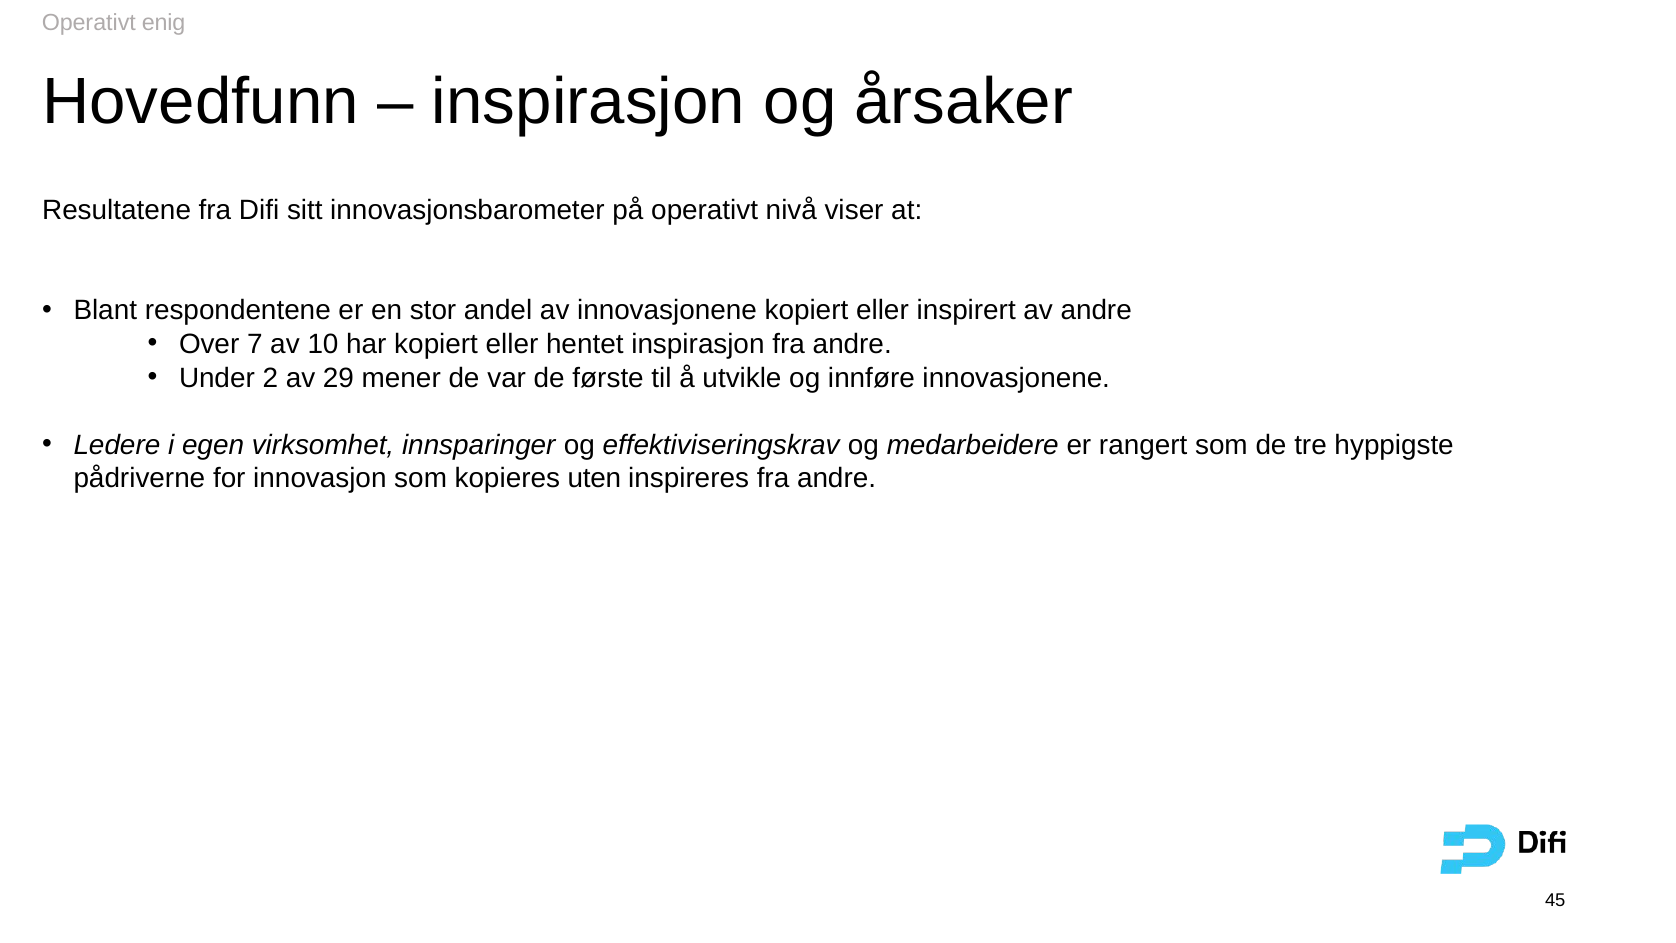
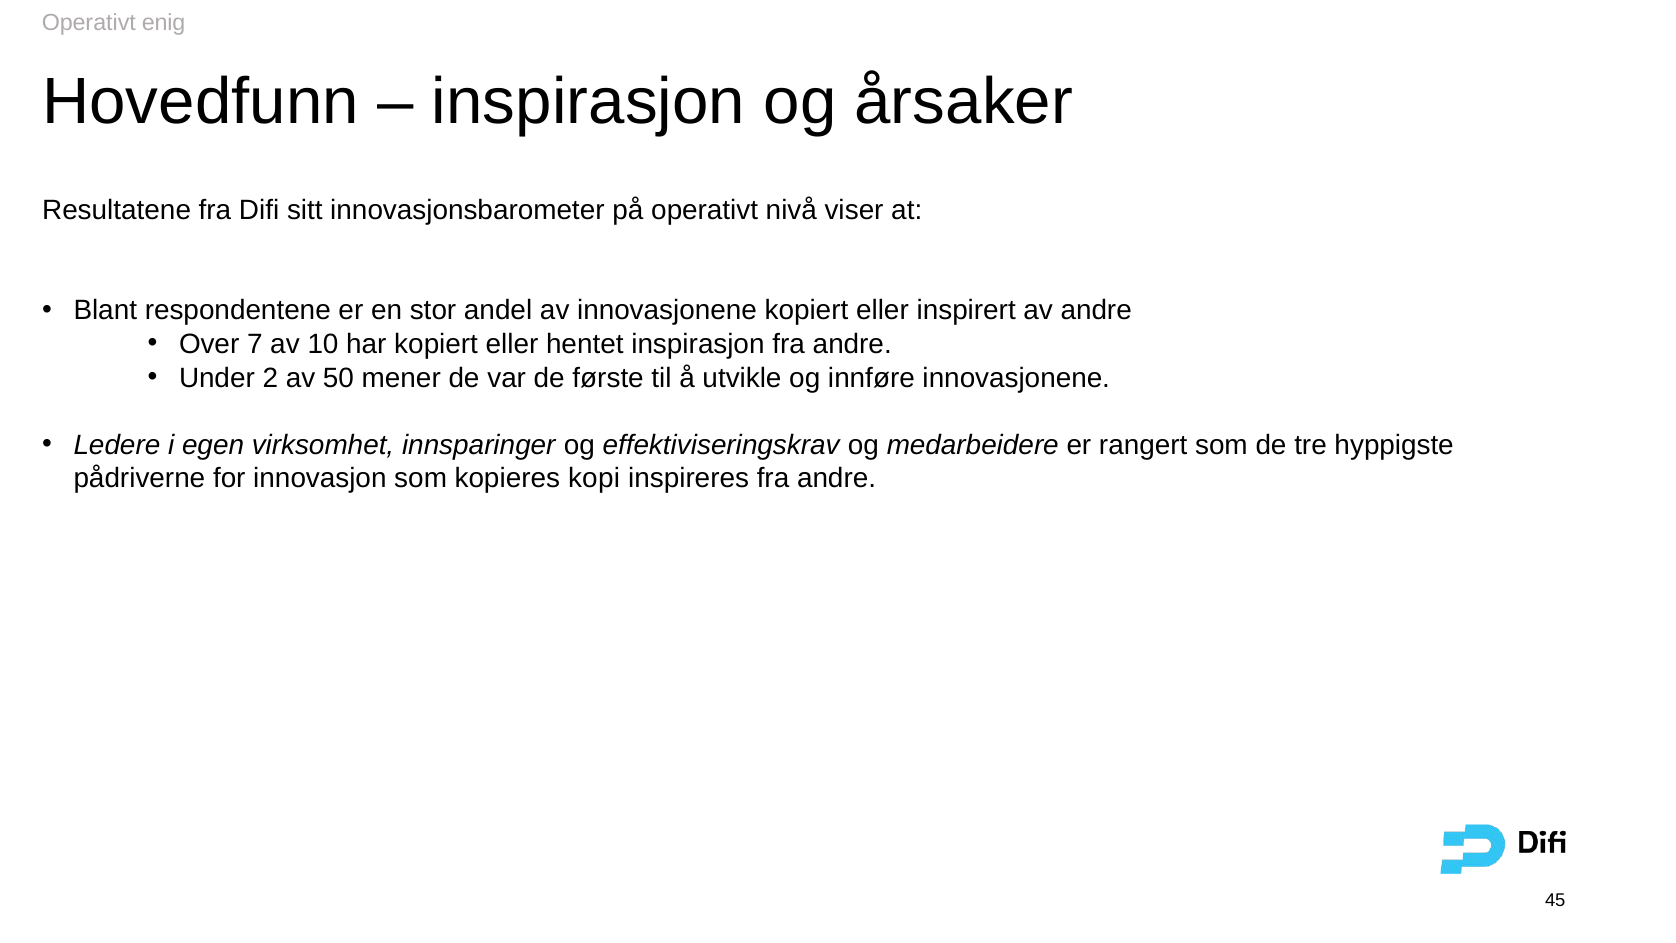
29: 29 -> 50 (338, 378)
uten: uten -> kopi (594, 478)
